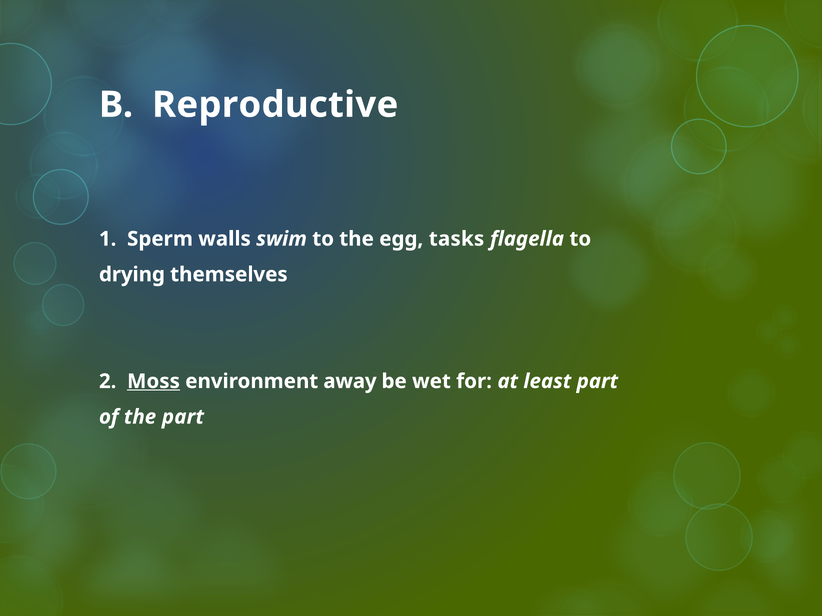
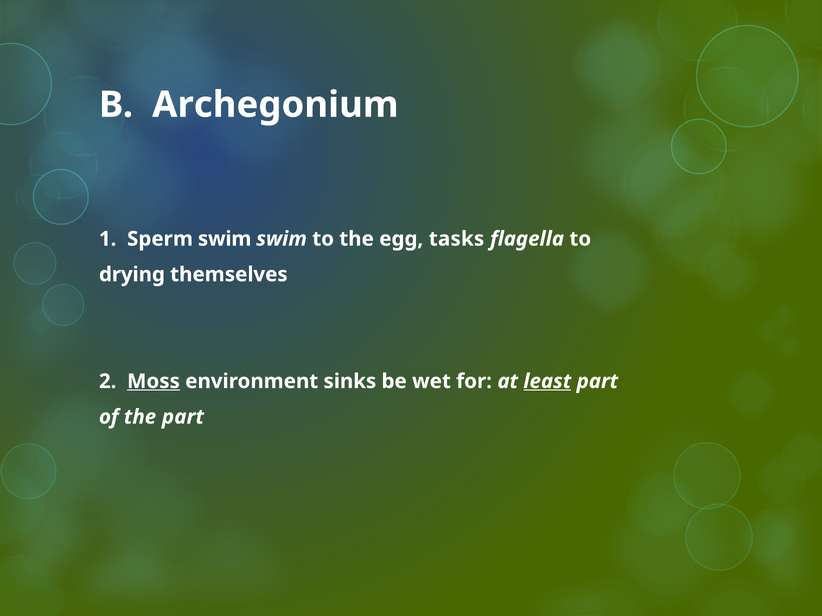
Reproductive: Reproductive -> Archegonium (275, 105)
Sperm walls: walls -> swim (225, 239)
away: away -> sinks (350, 382)
least underline: none -> present (547, 382)
